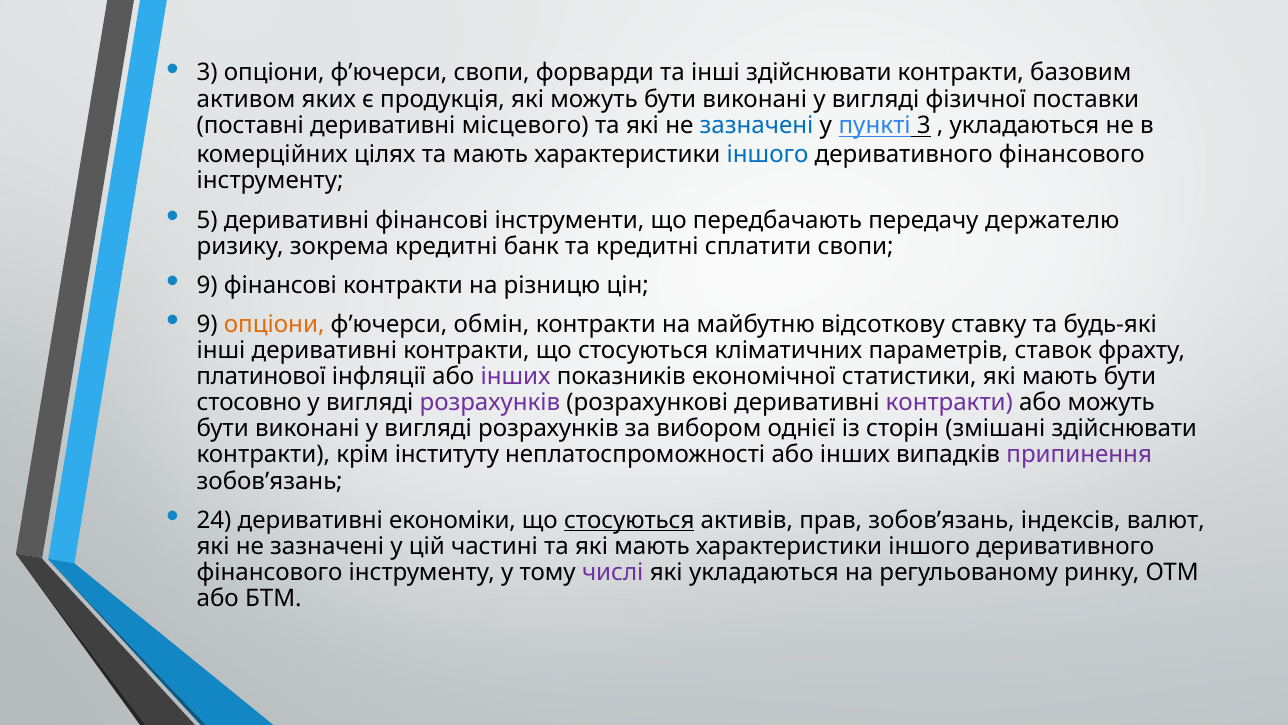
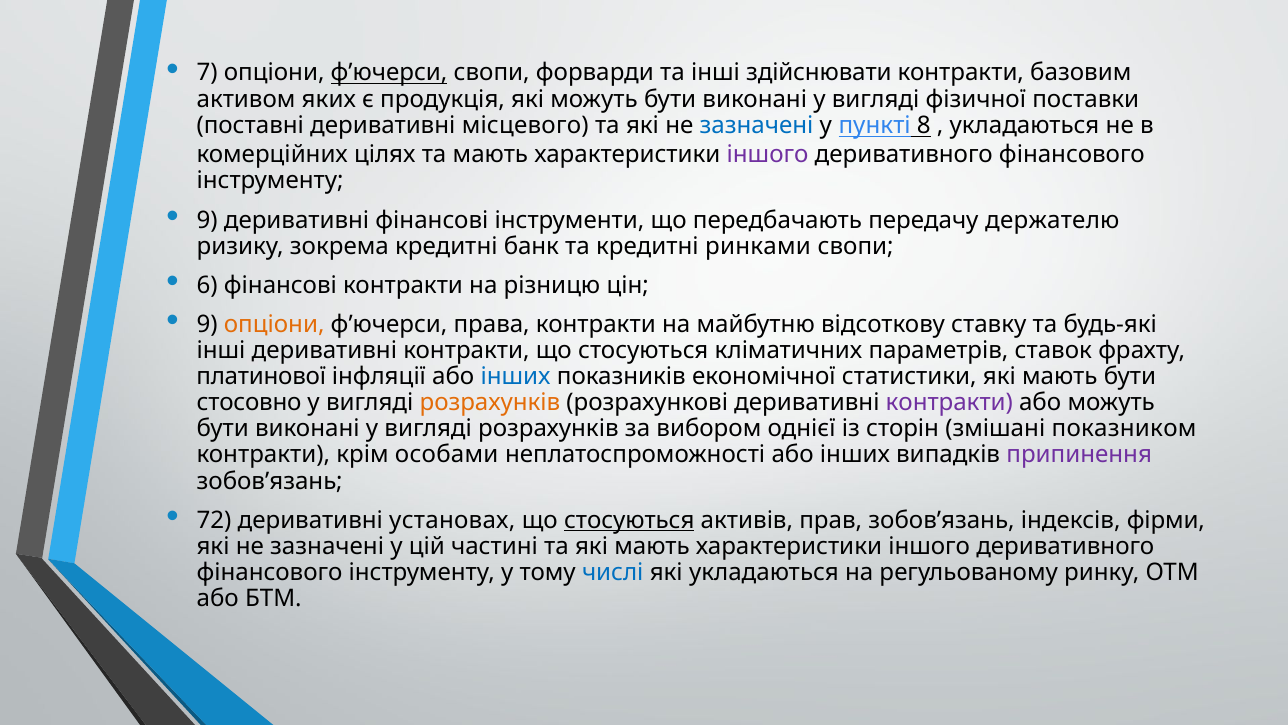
3: 3 -> 7 (207, 73)
ф’ючерси underline: none -> present (389, 73)
пункті 3: 3 -> 8 (924, 125)
іншого colour: blue -> purple (768, 155)
5: 5 -> 9 (207, 220)
сплатити: сплатити -> ринками (758, 246)
9: 9 -> 6 (207, 285)
обмін: обмін -> права (492, 324)
інших colour: purple -> blue (516, 376)
розрахунків colour: purple -> orange (490, 402)
змішані здійснювати: здійснювати -> показником (1124, 429)
інституту: інституту -> особами (447, 455)
24: 24 -> 72 (214, 520)
економіки: економіки -> установах (452, 520)
валют: валют -> фірми (1166, 520)
числі colour: purple -> blue (613, 572)
